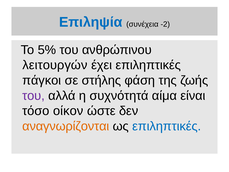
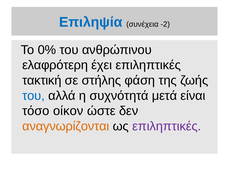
5%: 5% -> 0% (47, 50)
λειτουργών: λειτουργών -> ελαφρότερη (55, 65)
πάγκοι: πάγκοι -> τακτική (42, 80)
του colour: purple -> blue (34, 96)
αίμα: αίμα -> μετά (165, 96)
επιληπτικές colour: blue -> purple (167, 126)
